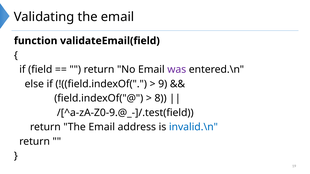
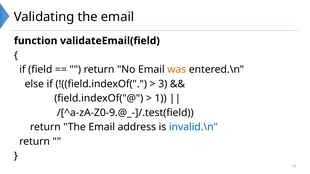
was colour: purple -> orange (177, 70)
9: 9 -> 3 (163, 84)
8: 8 -> 1 (161, 98)
